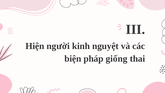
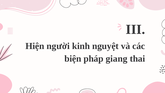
giống: giống -> giang (117, 59)
